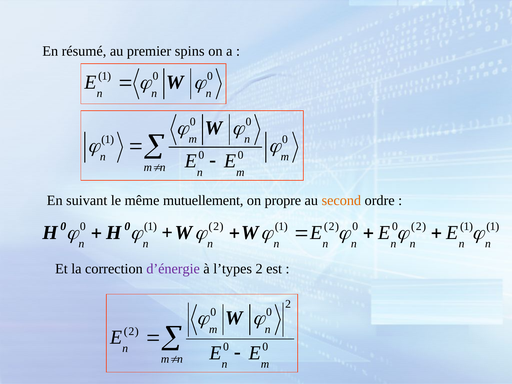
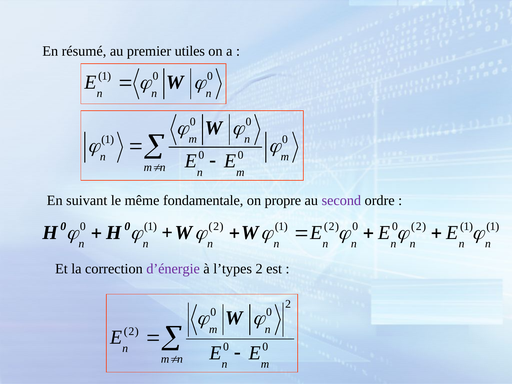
spins: spins -> utiles (190, 51)
mutuellement: mutuellement -> fondamentale (203, 201)
second colour: orange -> purple (341, 201)
